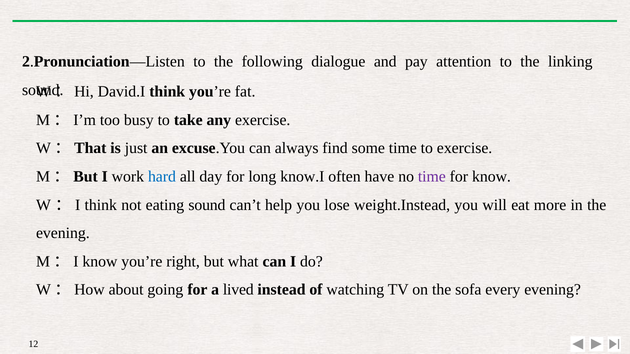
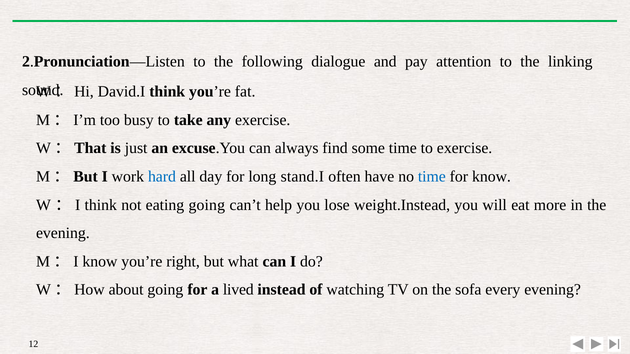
know.I: know.I -> stand.I (302, 177)
time colour: purple -> blue (432, 177)
eating sound: sound -> going (207, 205)
